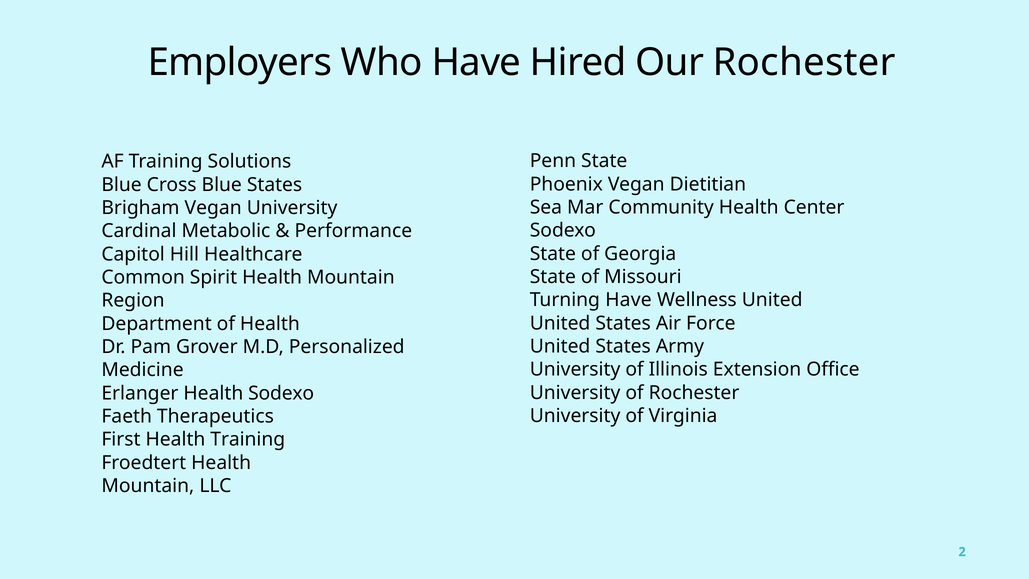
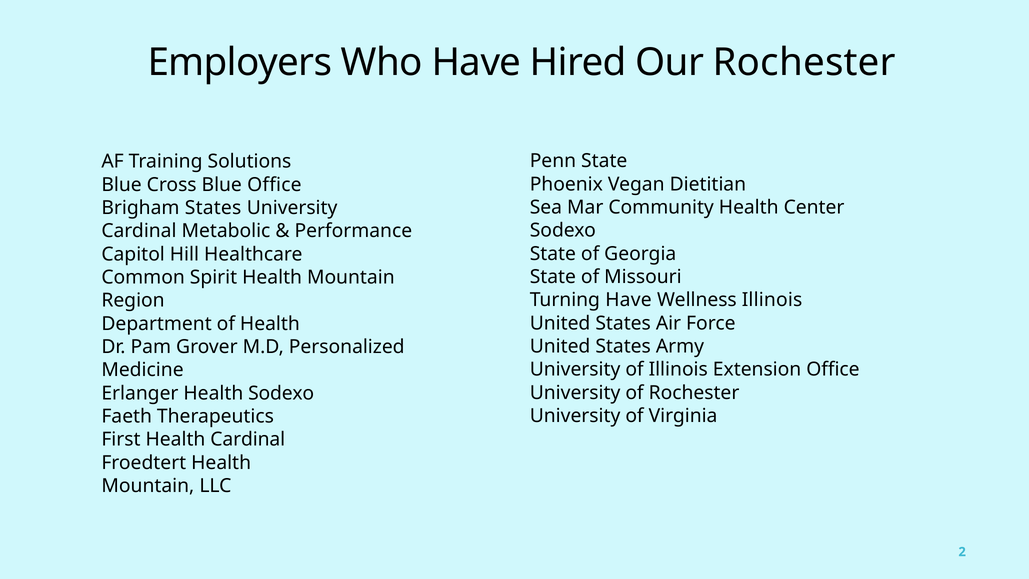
Blue States: States -> Office (274, 185)
Brigham Vegan: Vegan -> States (213, 208)
Wellness United: United -> Illinois (772, 300)
Health Training: Training -> Cardinal (248, 439)
